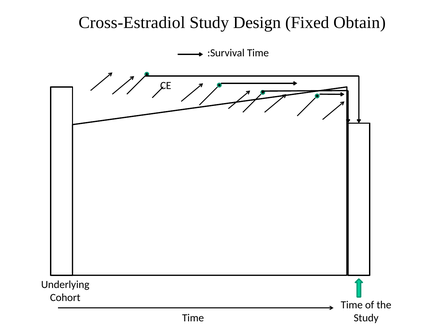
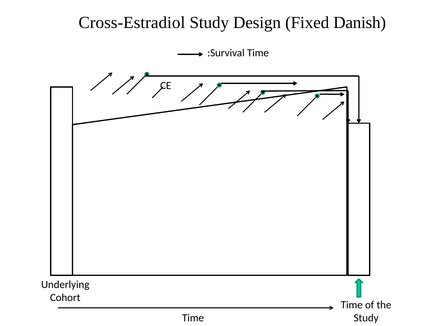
Obtain: Obtain -> Danish (360, 22)
